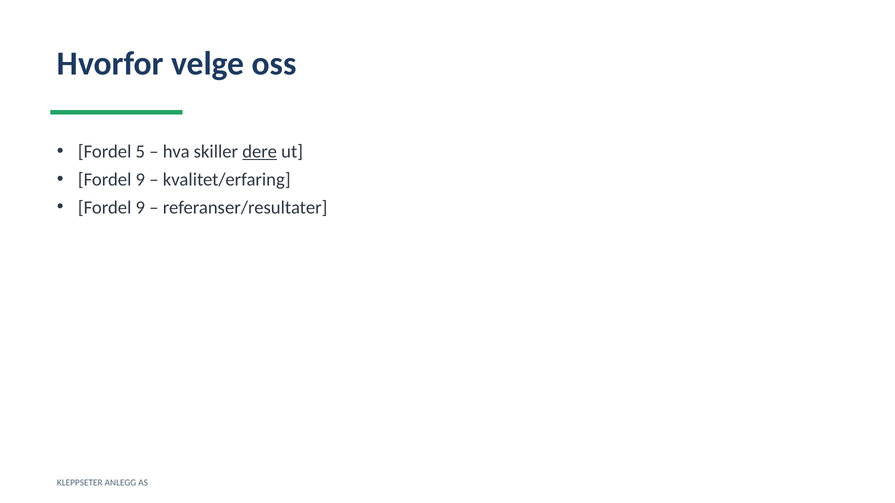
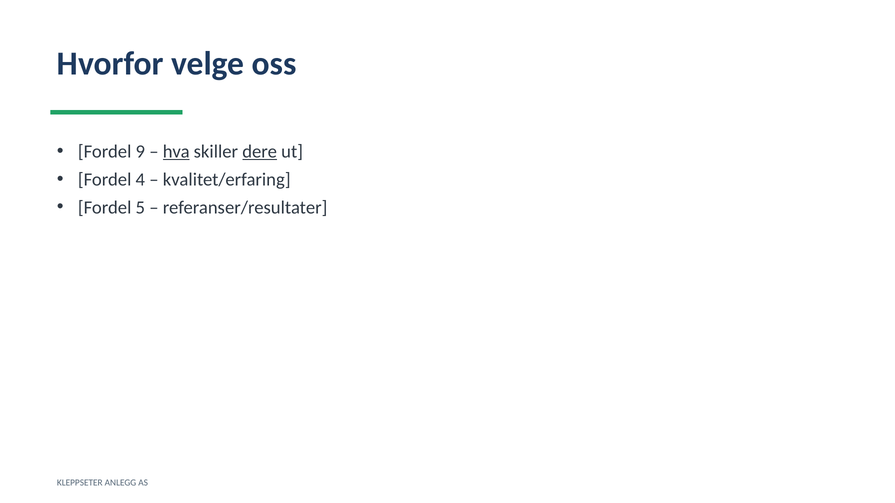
5: 5 -> 9 (140, 152)
hva underline: none -> present (176, 152)
9: 9 -> 4 (140, 180)
9: 9 -> 5 (140, 208)
